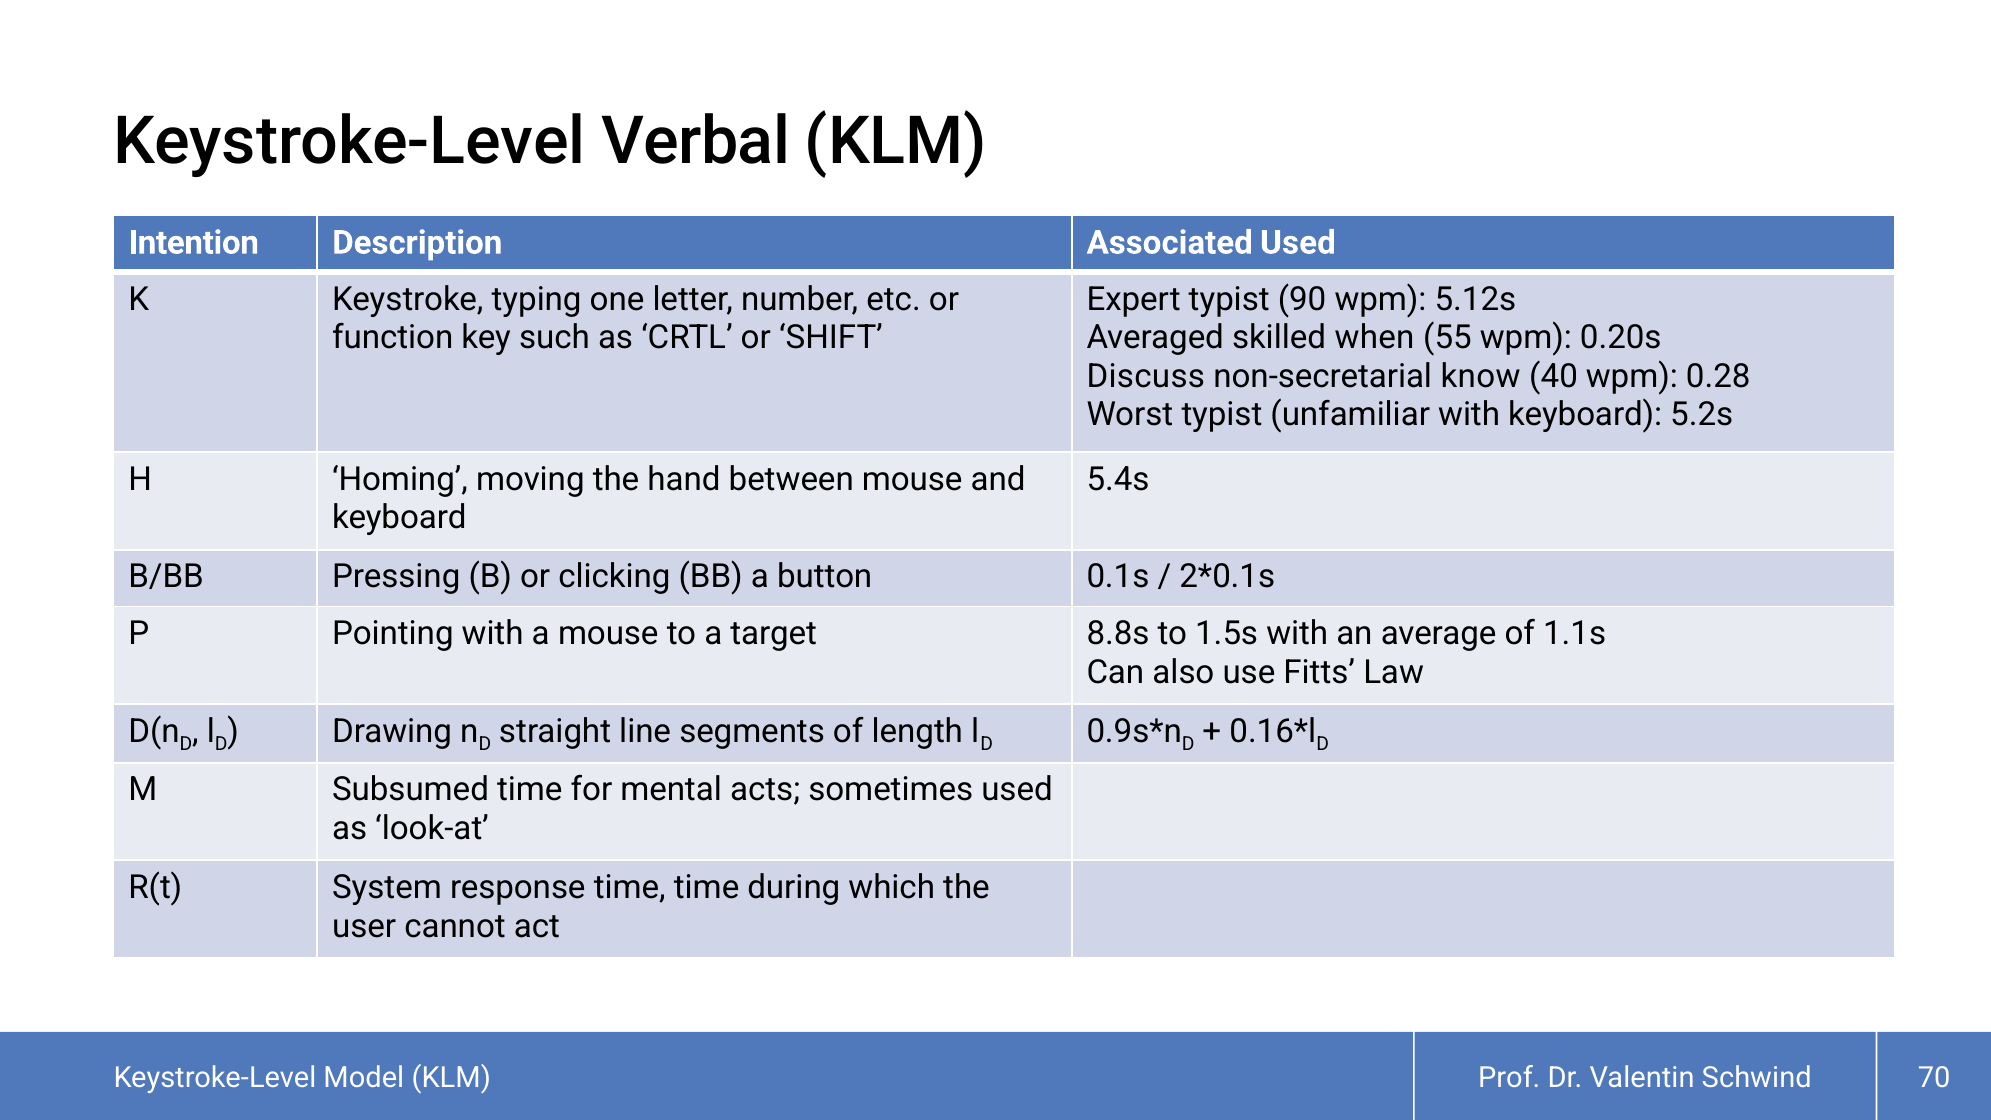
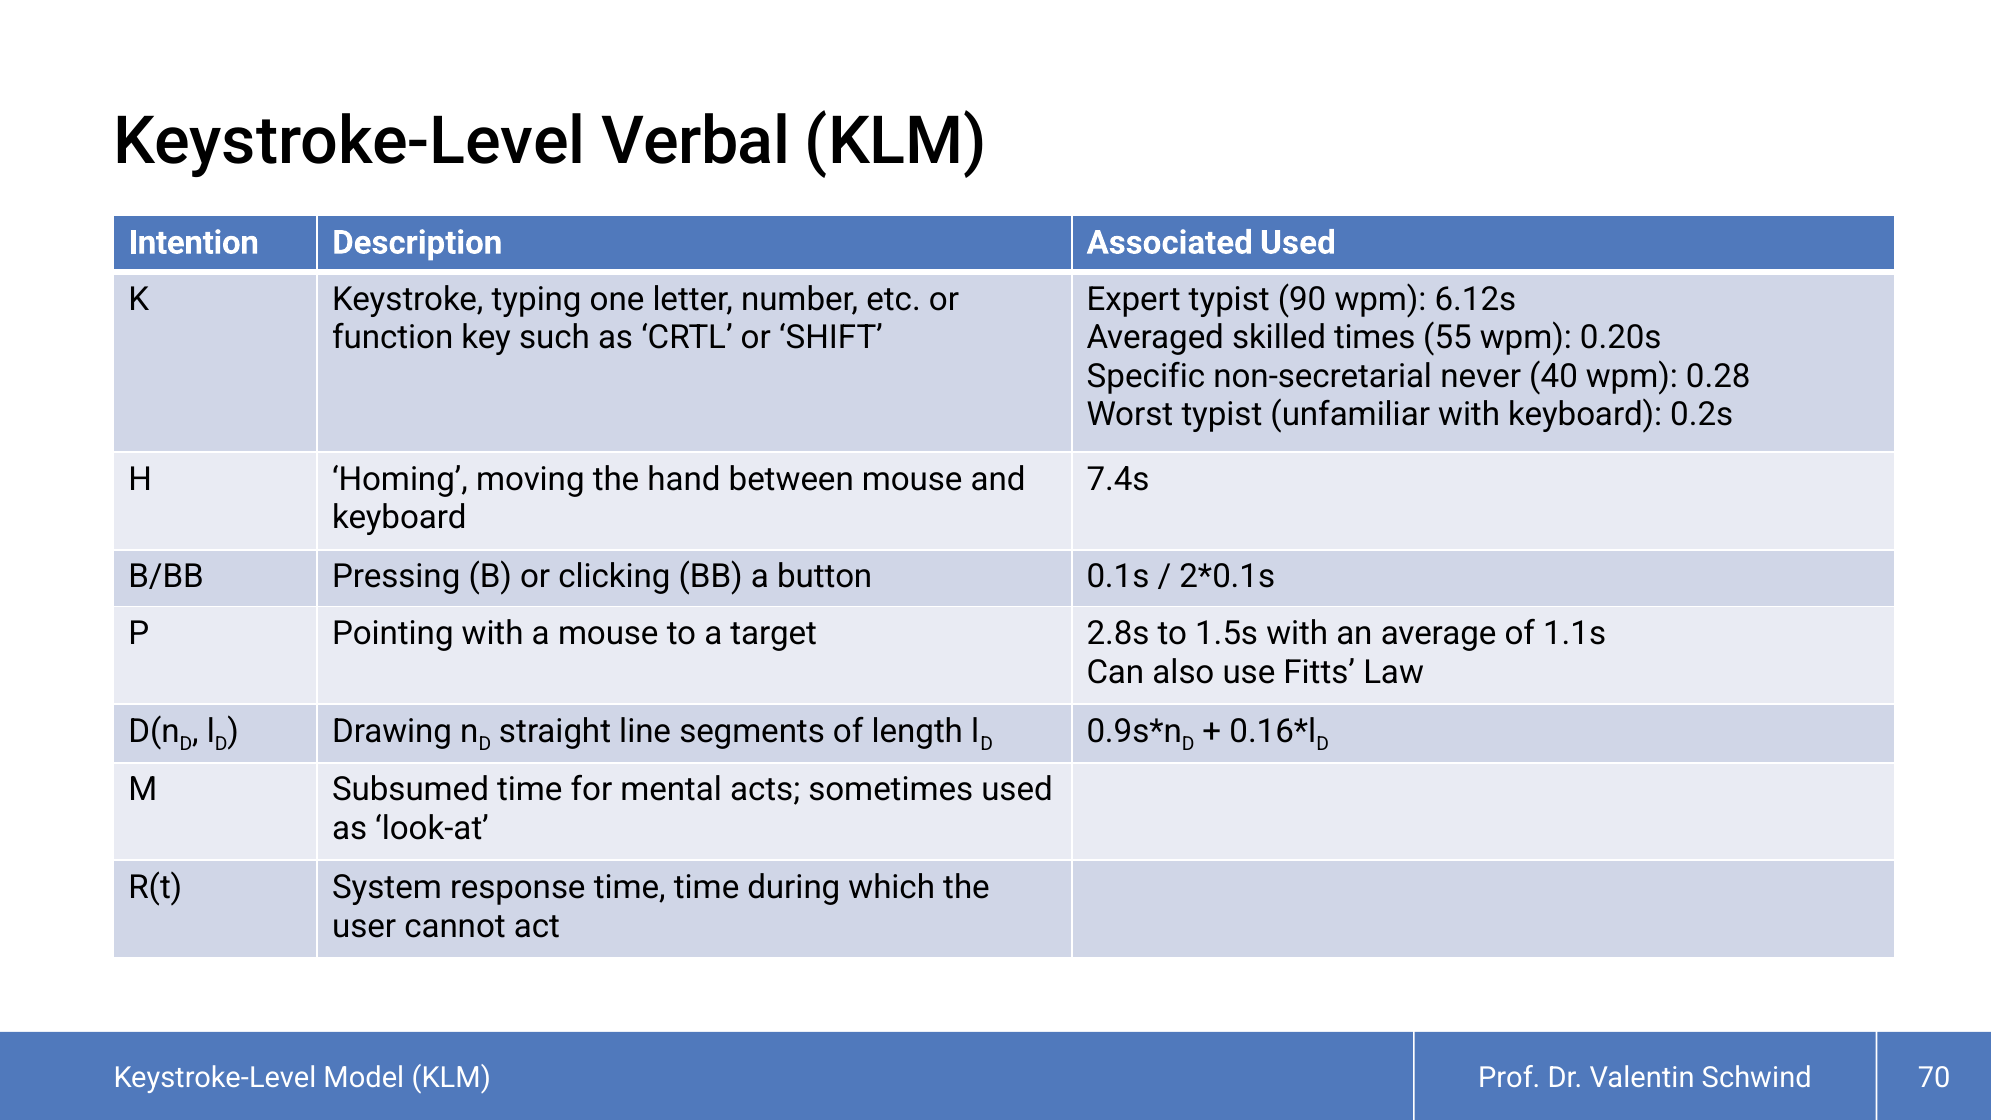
5.12s: 5.12s -> 6.12s (1475, 299)
when: when -> times (1375, 338)
Discuss: Discuss -> Specific (1146, 376)
know: know -> never (1481, 376)
5.2s: 5.2s -> 0.2s (1702, 415)
5.4s: 5.4s -> 7.4s (1118, 479)
8.8s: 8.8s -> 2.8s (1118, 634)
